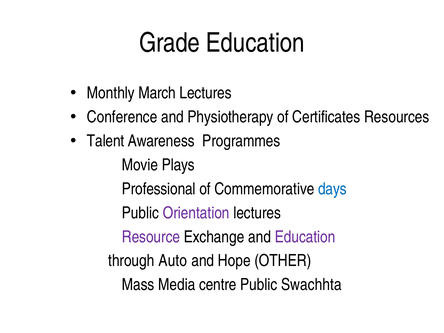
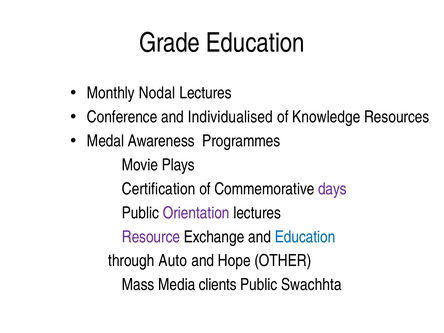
March: March -> Nodal (157, 93)
Physiotherapy: Physiotherapy -> Individualised (230, 117)
Certificates: Certificates -> Knowledge (326, 117)
Talent: Talent -> Medal (106, 141)
Professional: Professional -> Certification (159, 189)
days colour: blue -> purple (332, 189)
Education colour: purple -> blue (305, 237)
centre: centre -> clients (218, 285)
